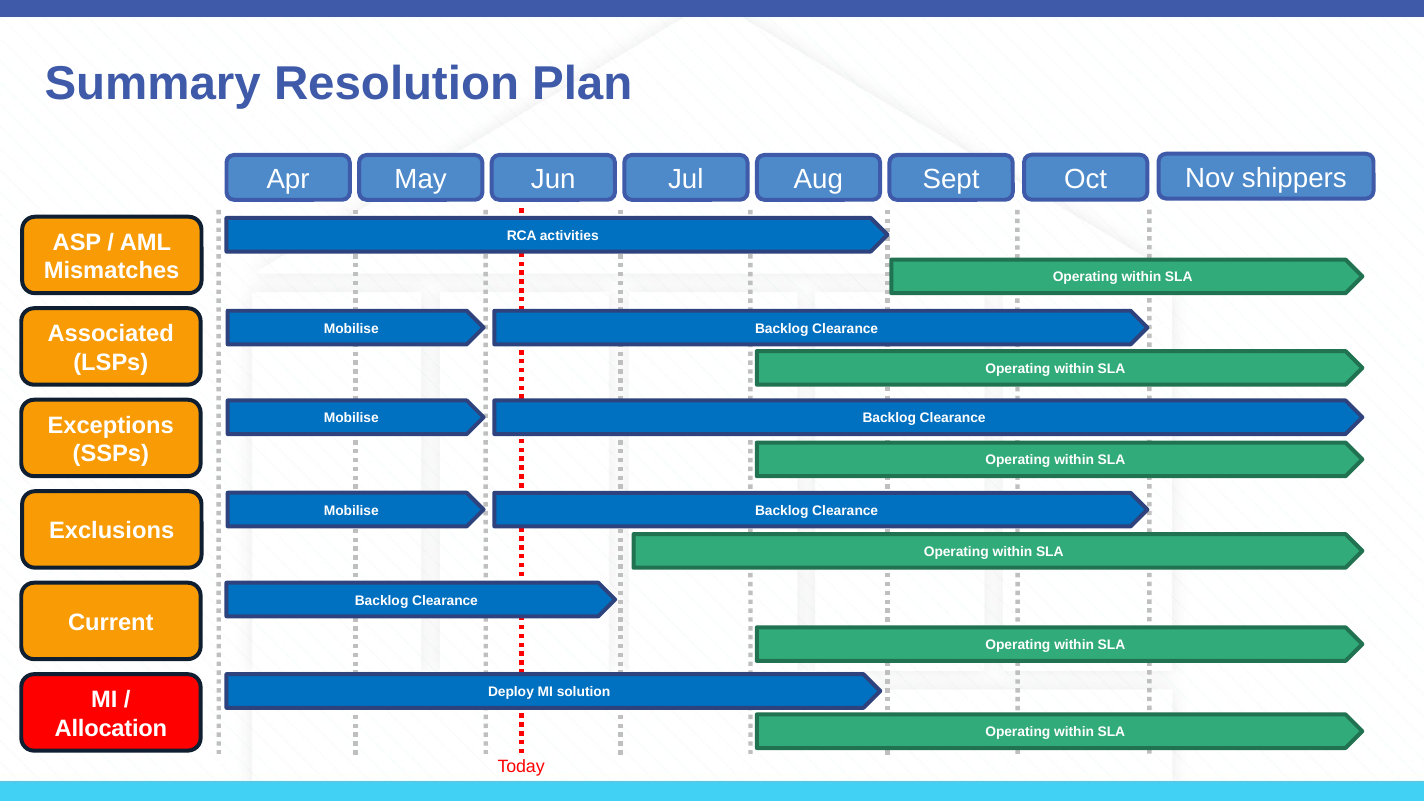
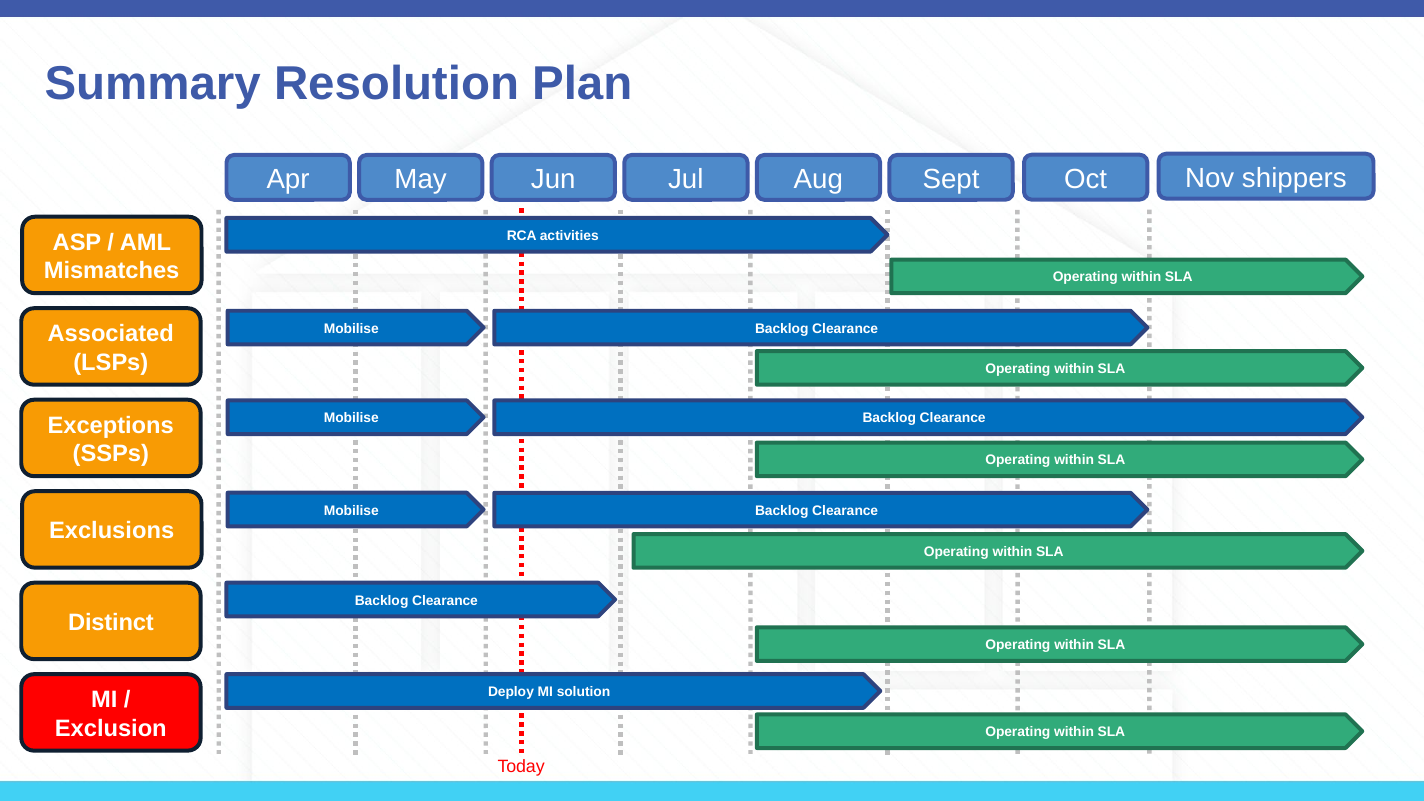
Current: Current -> Distinct (111, 623)
Allocation: Allocation -> Exclusion (111, 728)
